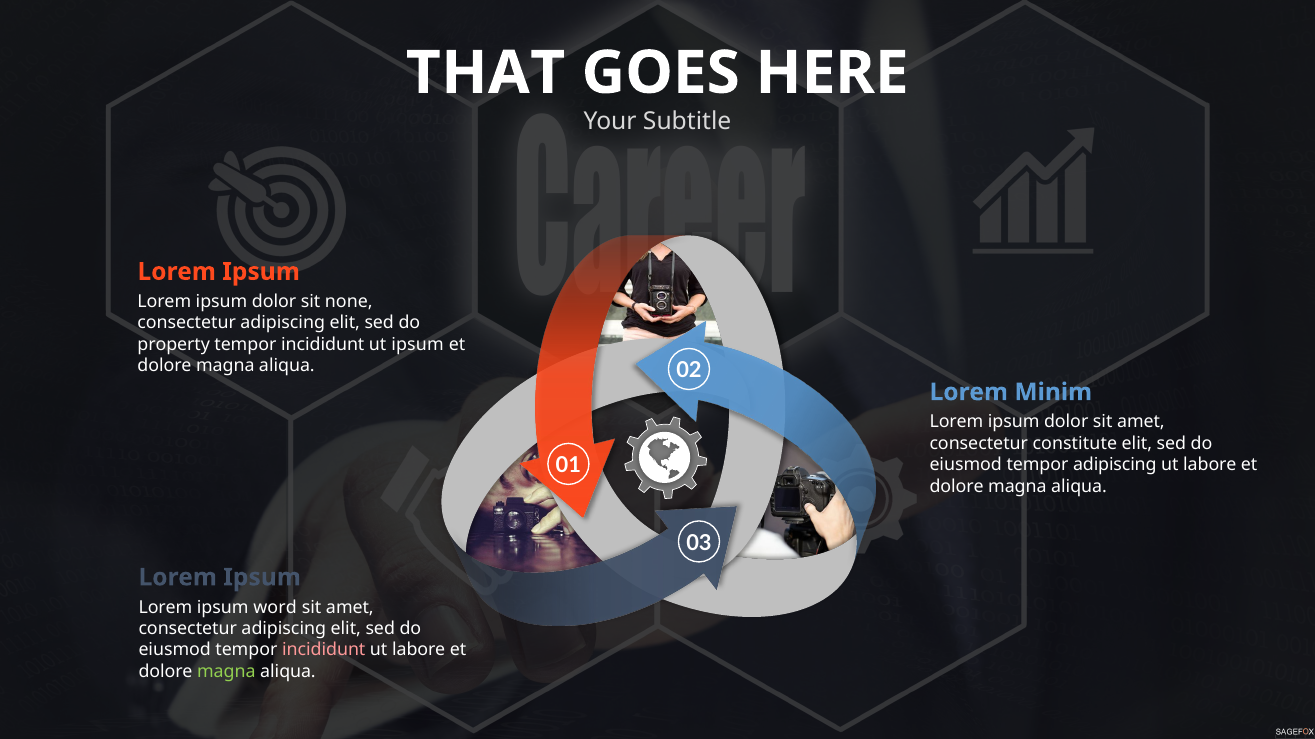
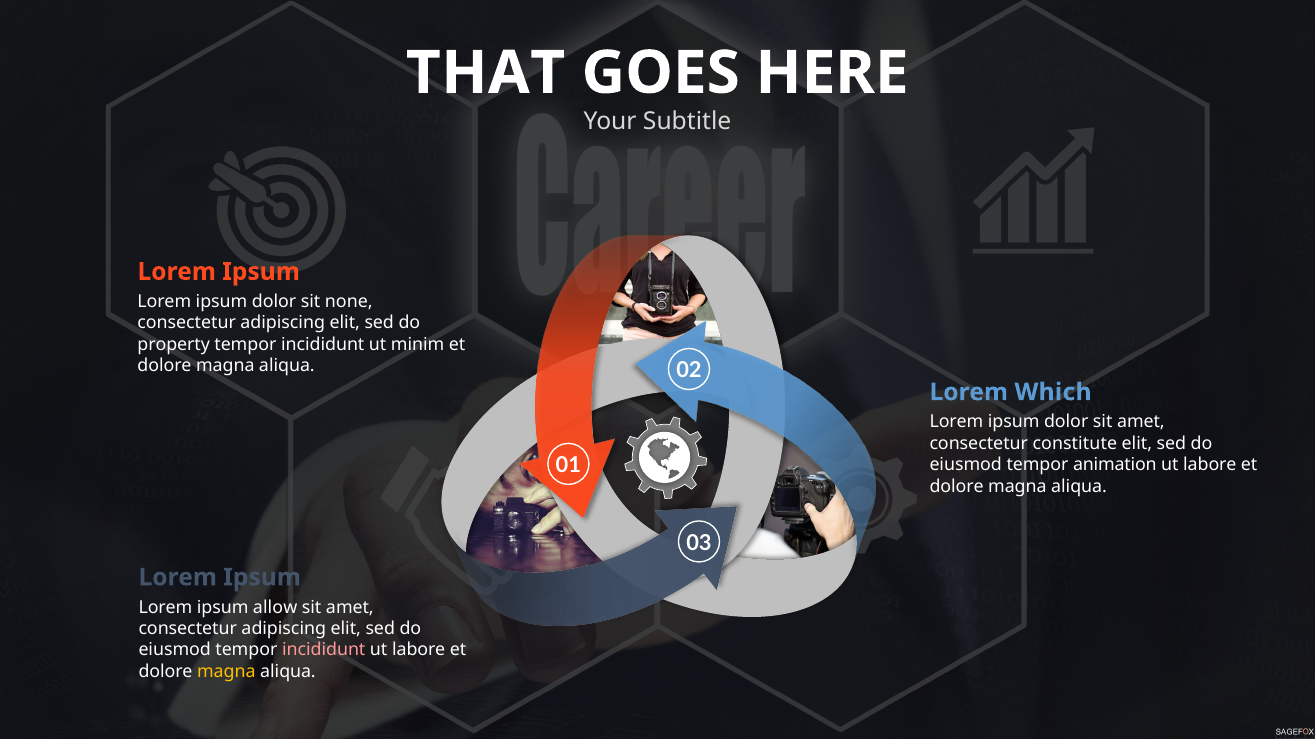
ut ipsum: ipsum -> minim (418, 345)
Minim: Minim -> Which (1053, 392)
tempor adipiscing: adipiscing -> animation (1115, 465)
word: word -> allow (275, 608)
magna colour: light green -> yellow (226, 672)
